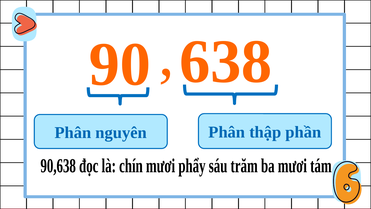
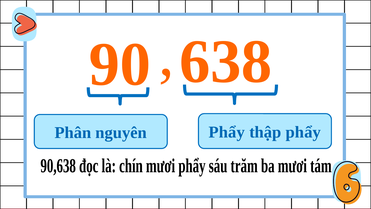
nguyên Phân: Phân -> Phẩy (227, 132)
thập phần: phần -> phẩy (303, 132)
